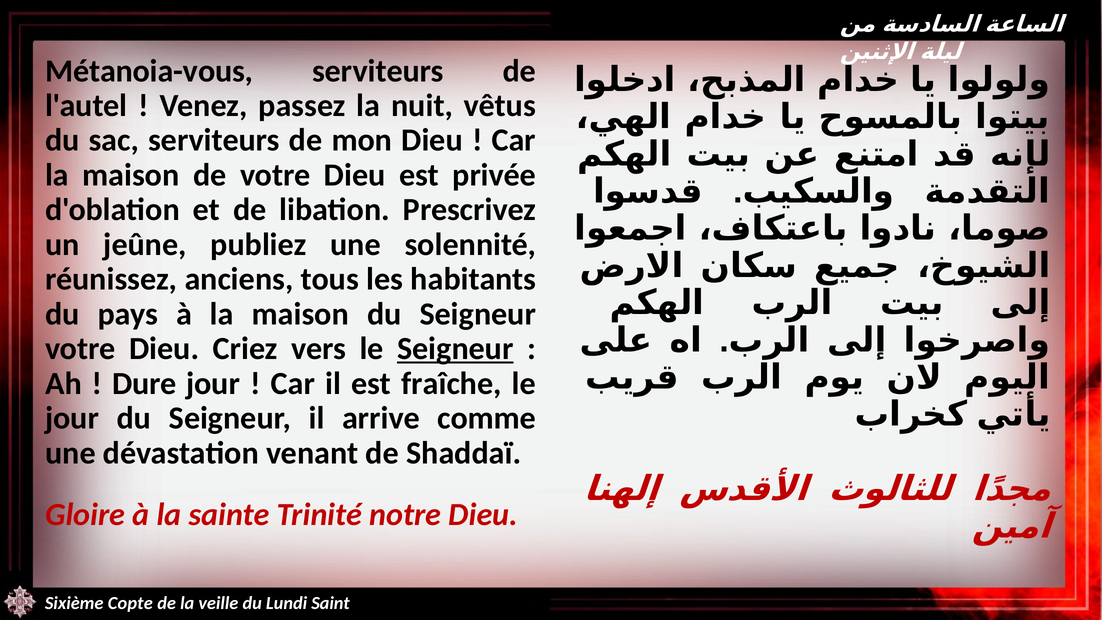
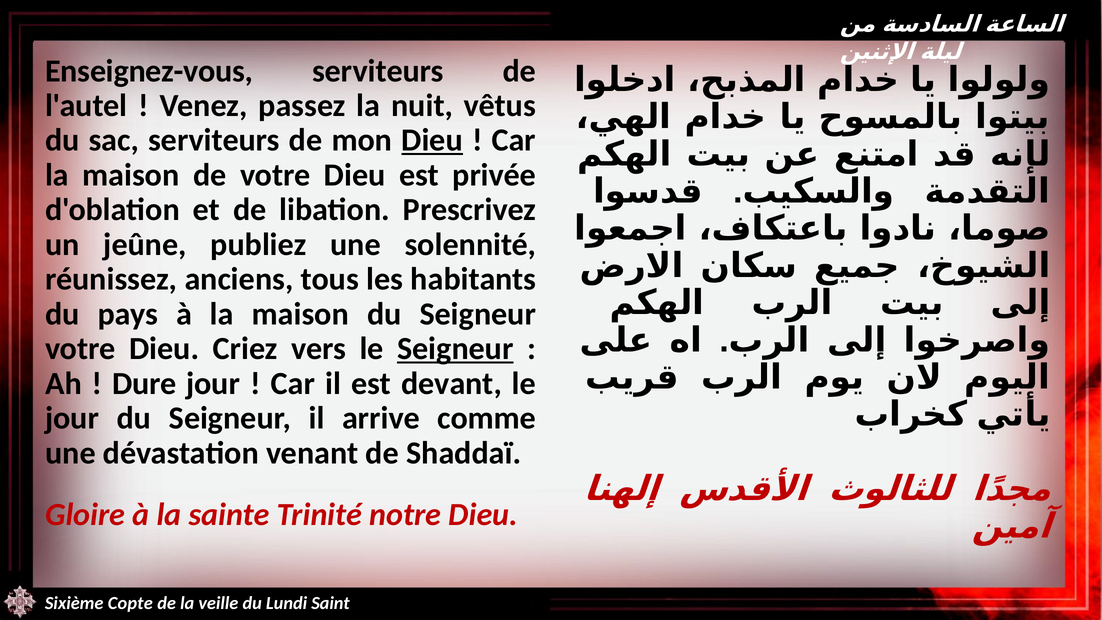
Métanoia-vous: Métanoia-vous -> Enseignez-vous (149, 71)
Dieu underline: none -> present (432, 140)
fraîche: fraîche -> devant (451, 383)
